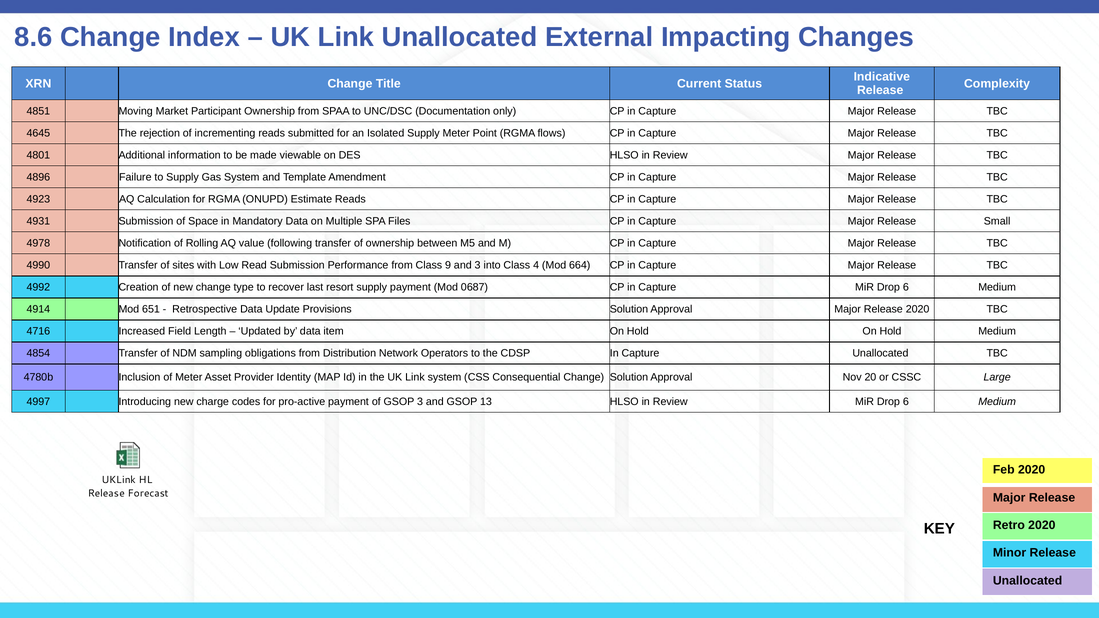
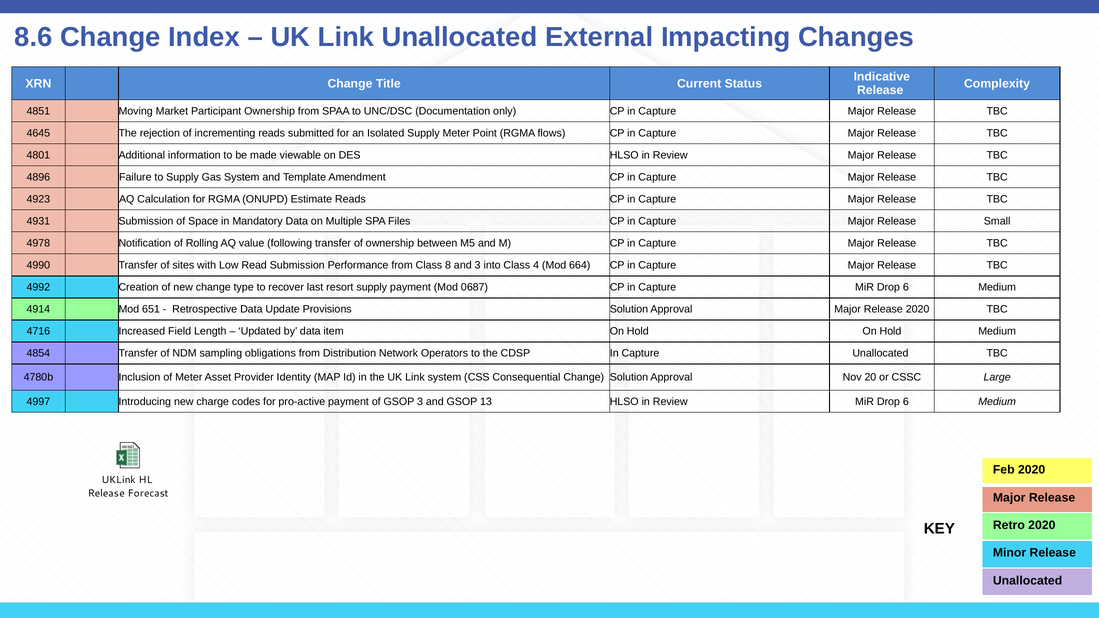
9: 9 -> 8 (448, 265)
